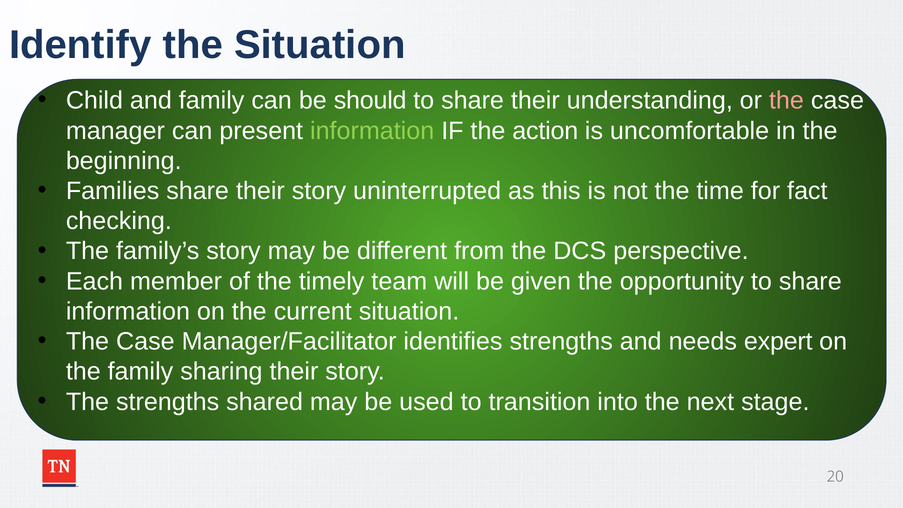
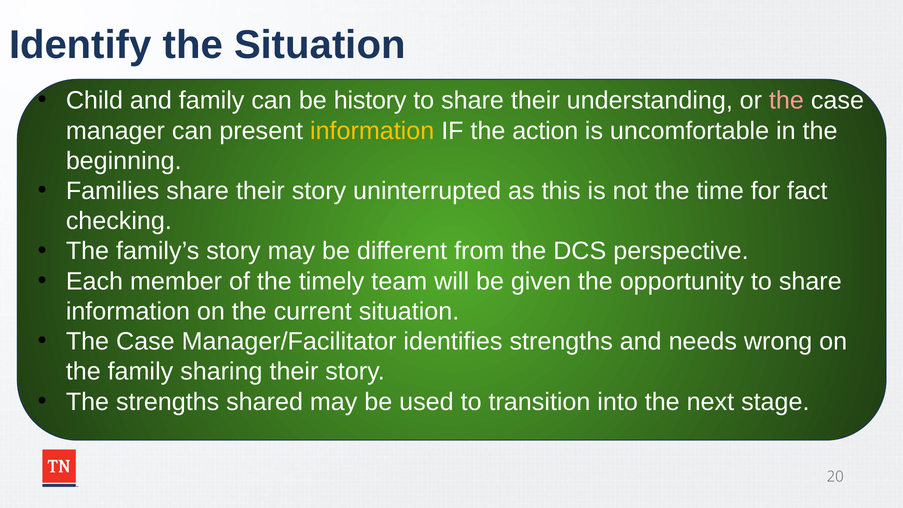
should: should -> history (370, 101)
information colour: light green -> yellow (372, 131)
expert: expert -> wrong (778, 342)
